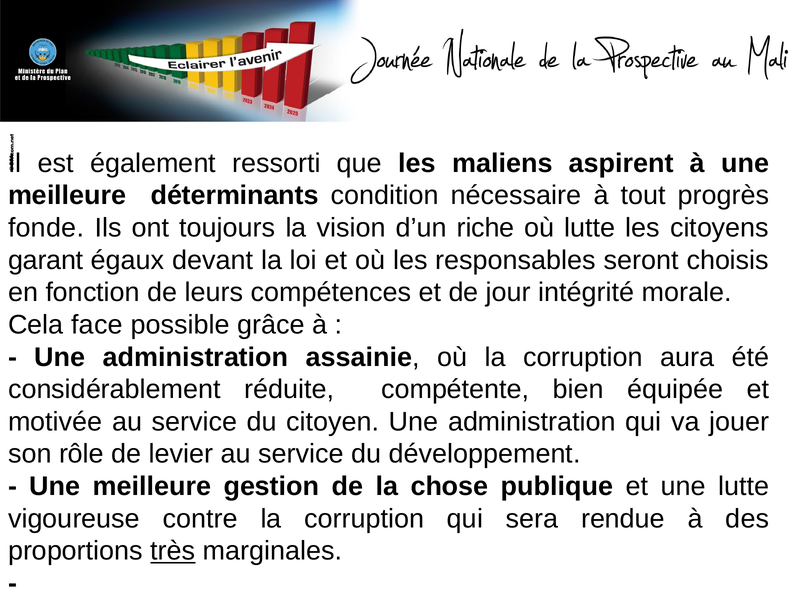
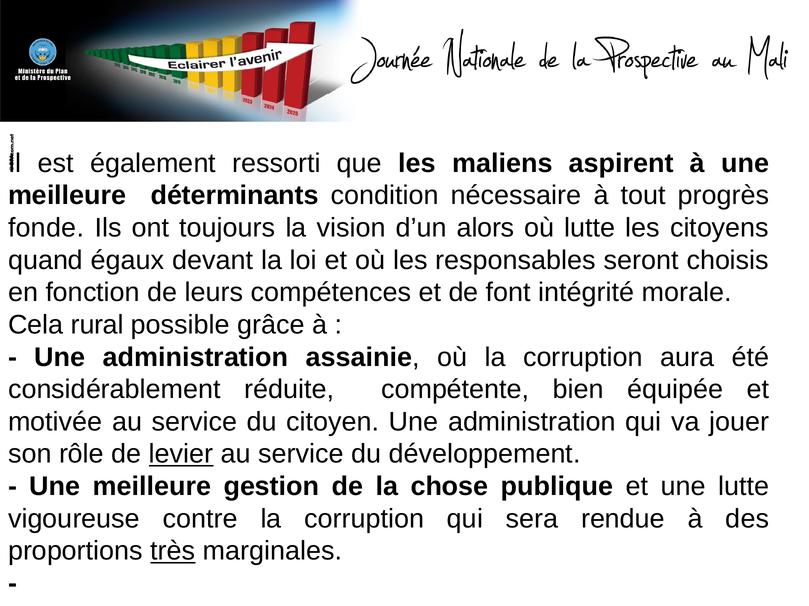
riche: riche -> alors (486, 228)
garant: garant -> quand (46, 260)
jour: jour -> font (508, 293)
face: face -> rural (97, 325)
levier underline: none -> present (181, 455)
